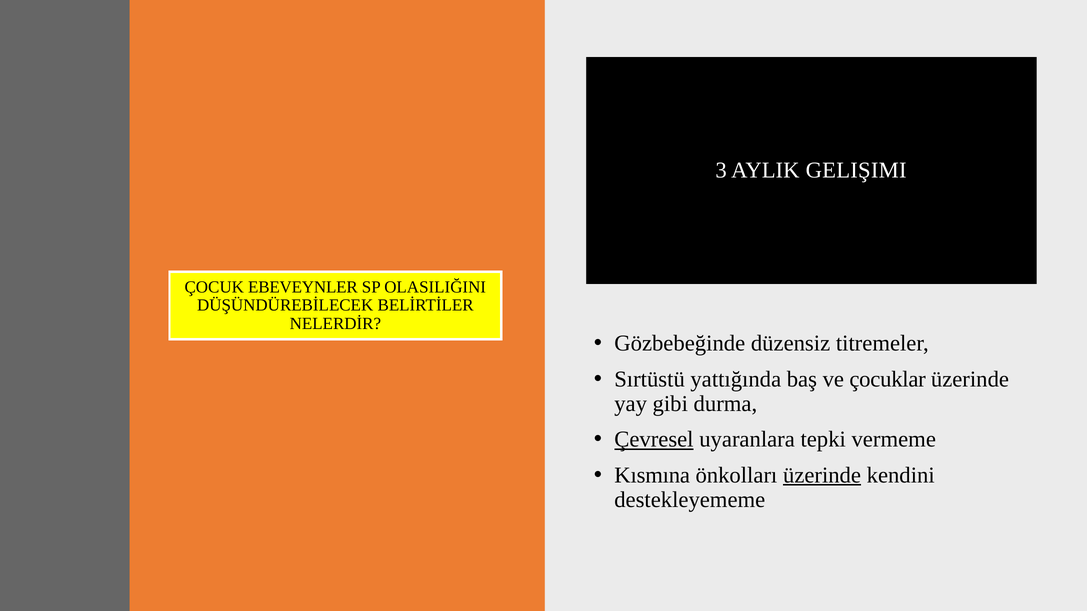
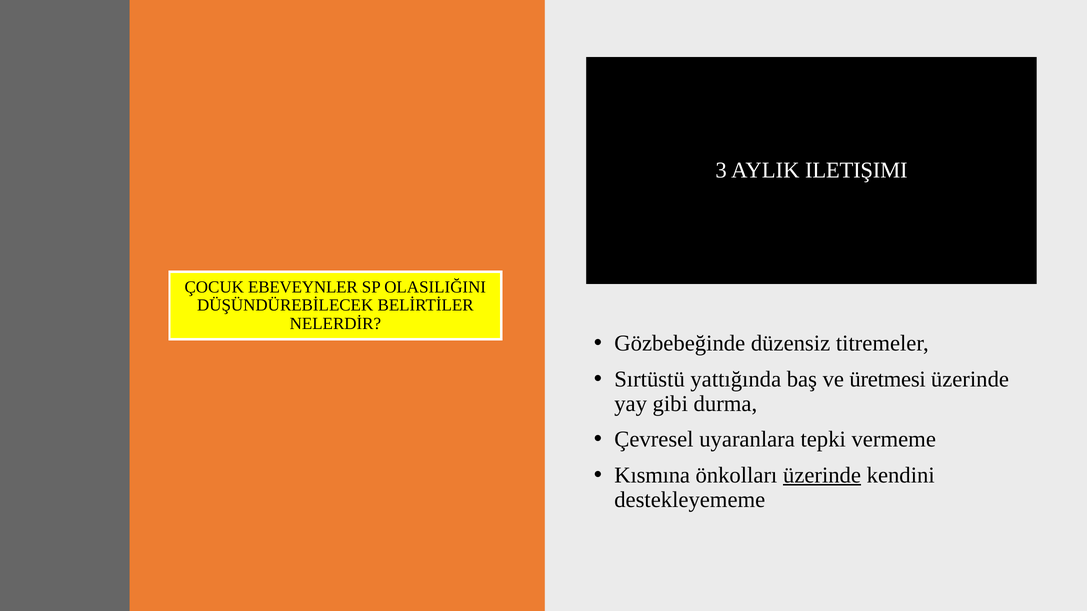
GELIŞIMI: GELIŞIMI -> ILETIŞIMI (856, 170)
çocuklar: çocuklar -> üretmesi (888, 379)
Çevresel underline: present -> none (654, 440)
